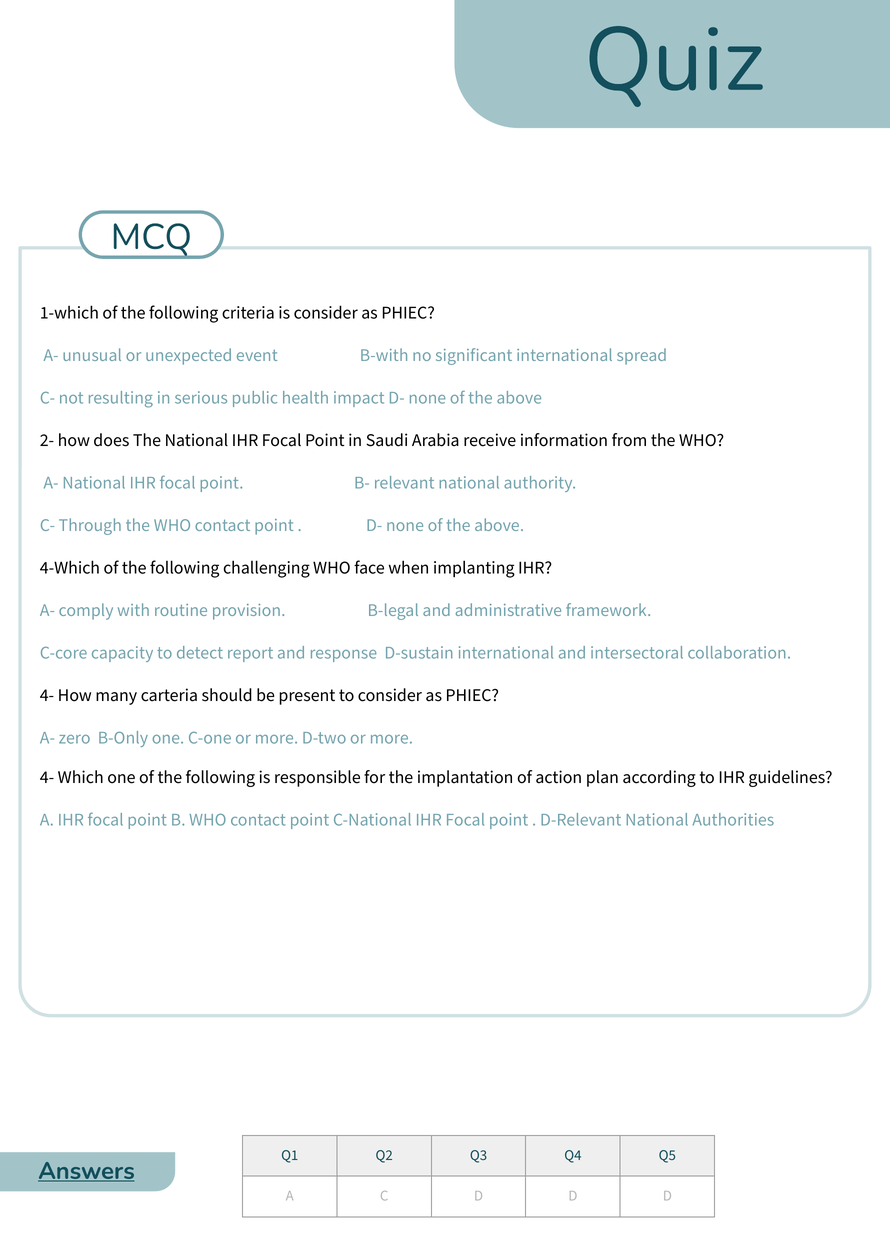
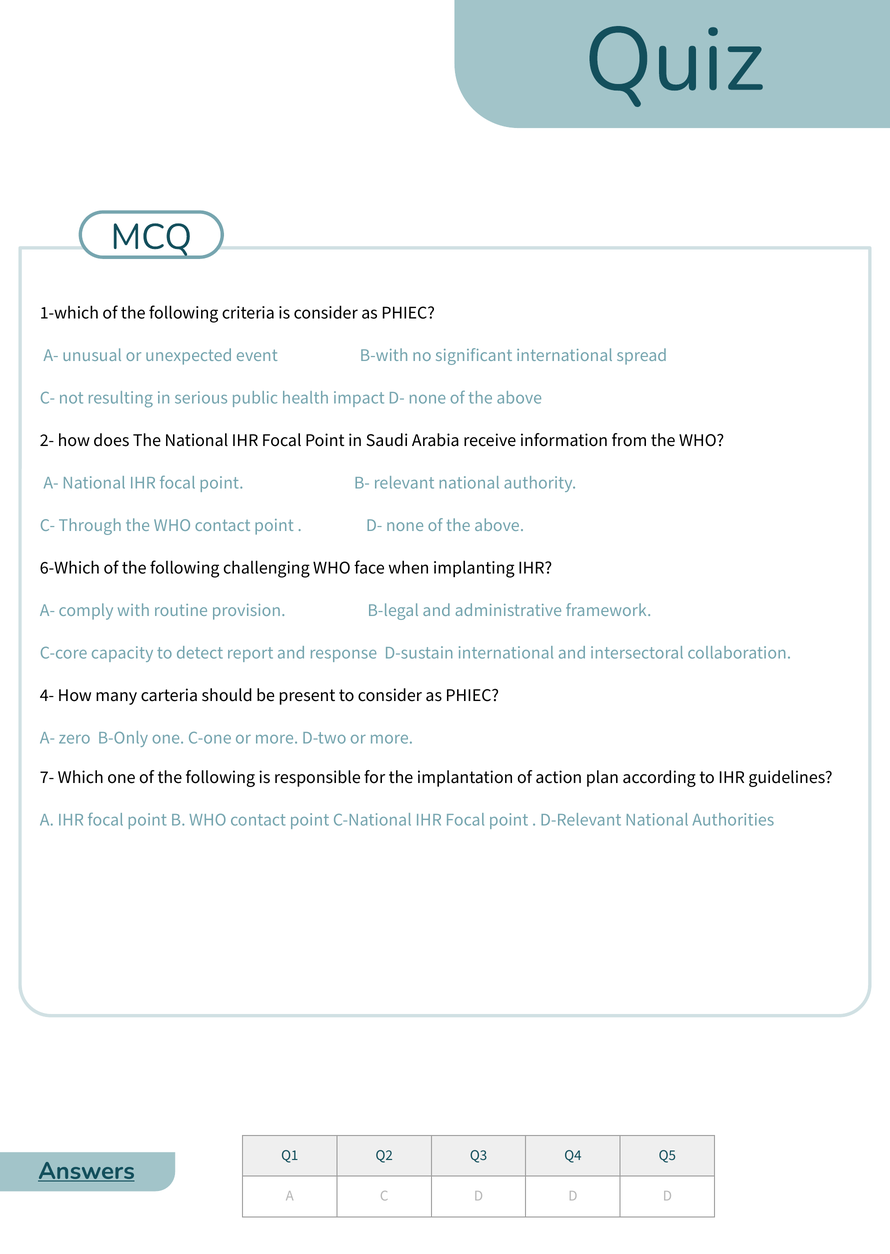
4-Which: 4-Which -> 6-Which (70, 568)
4-: 4- -> 7- (47, 778)
